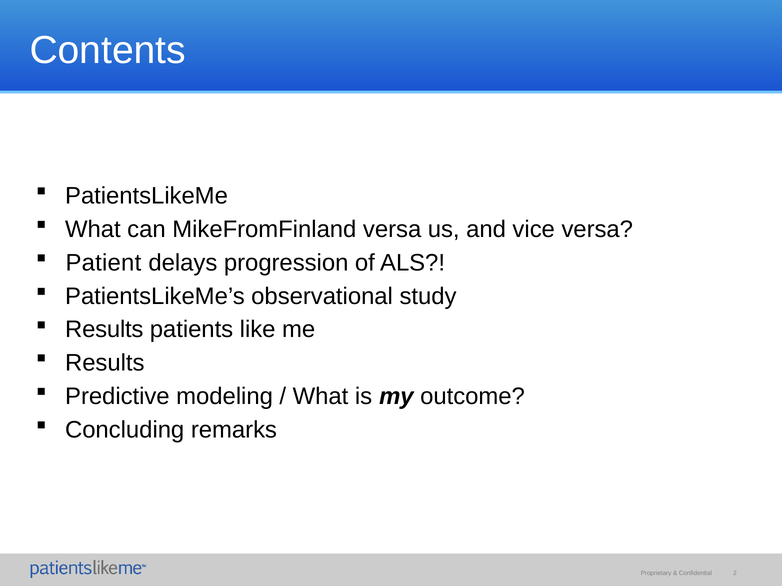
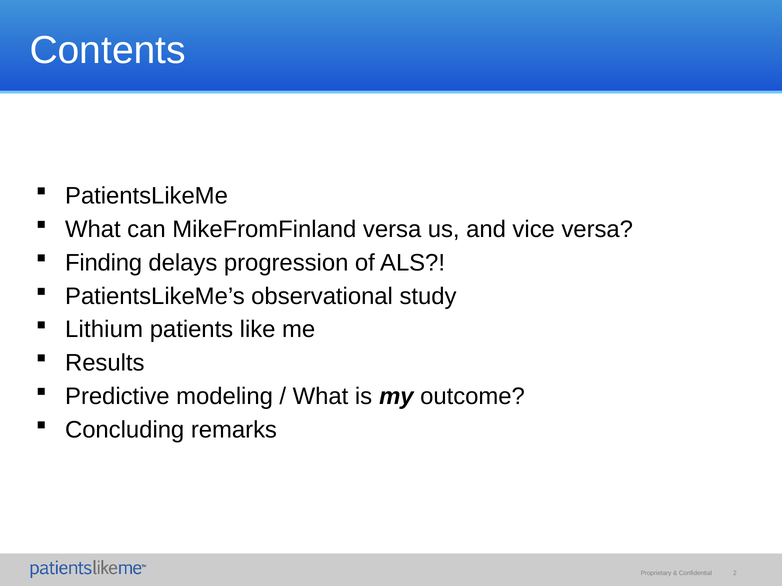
Patient: Patient -> Finding (104, 263)
Results: Results -> Lithium (104, 330)
